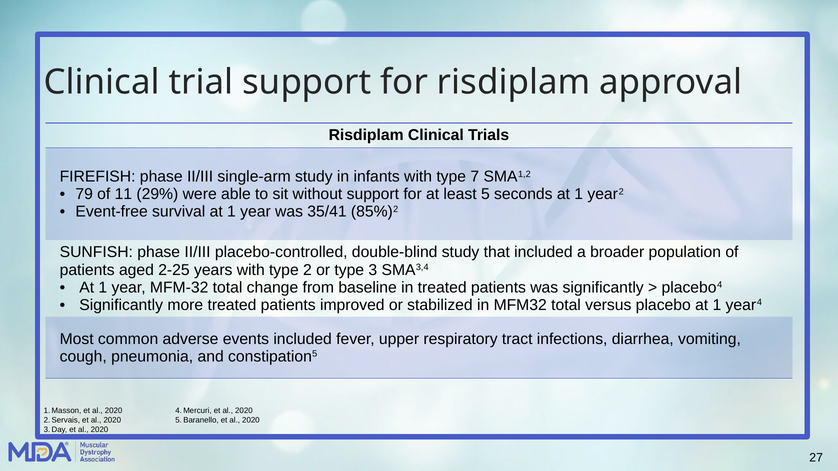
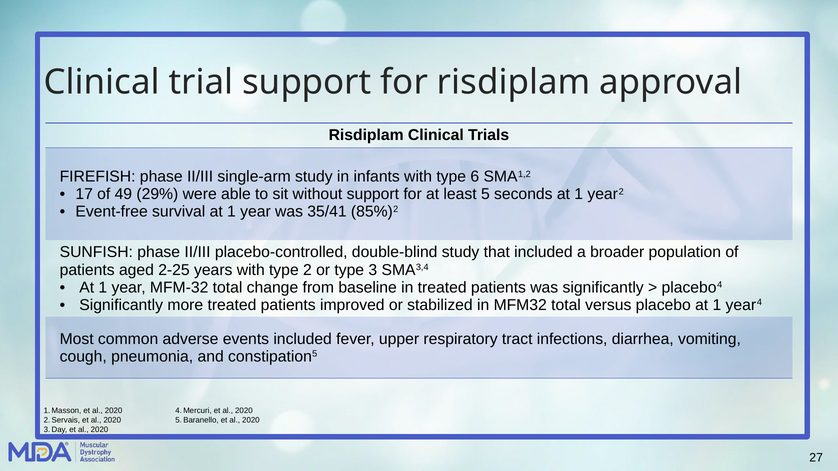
7: 7 -> 6 (475, 177)
79: 79 -> 17 (84, 194)
11: 11 -> 49 (123, 194)
